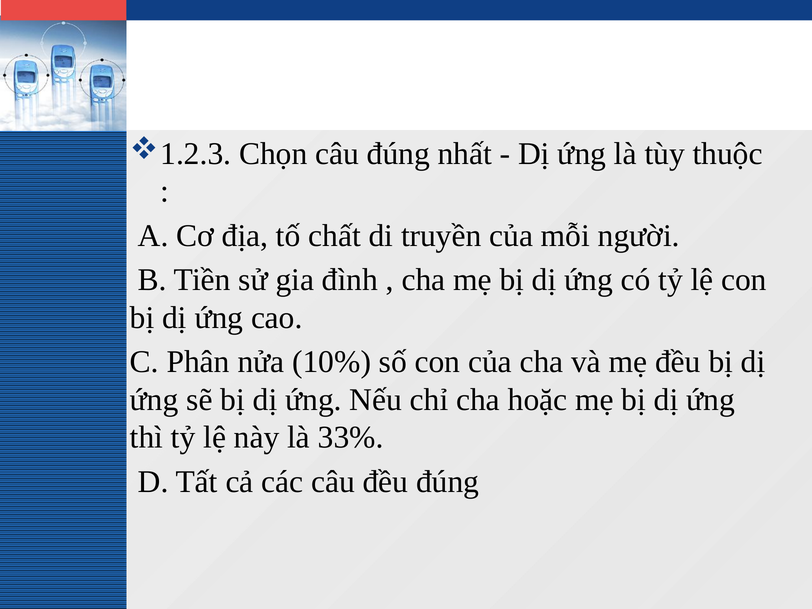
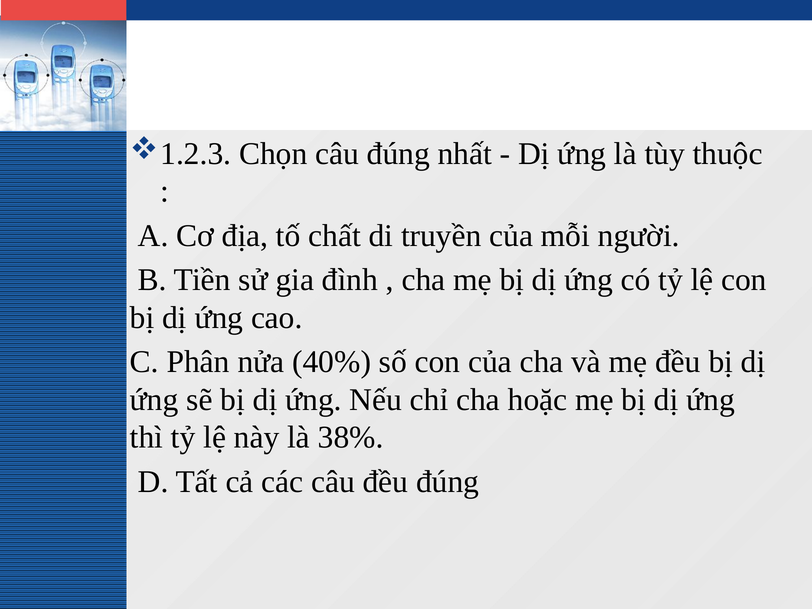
10%: 10% -> 40% (332, 362)
33%: 33% -> 38% (351, 437)
